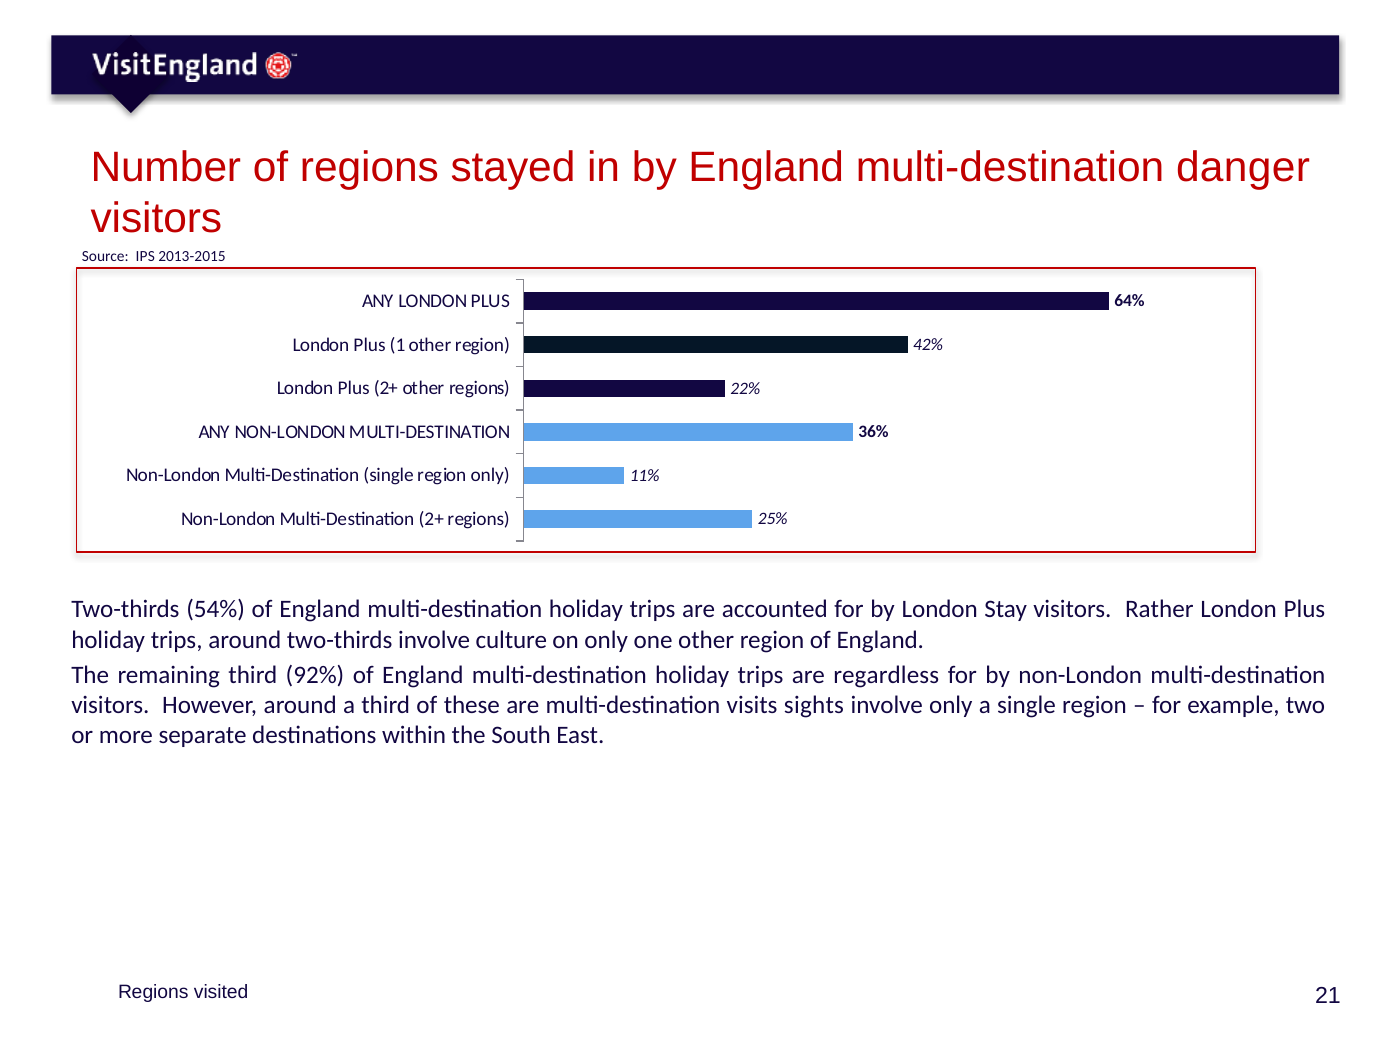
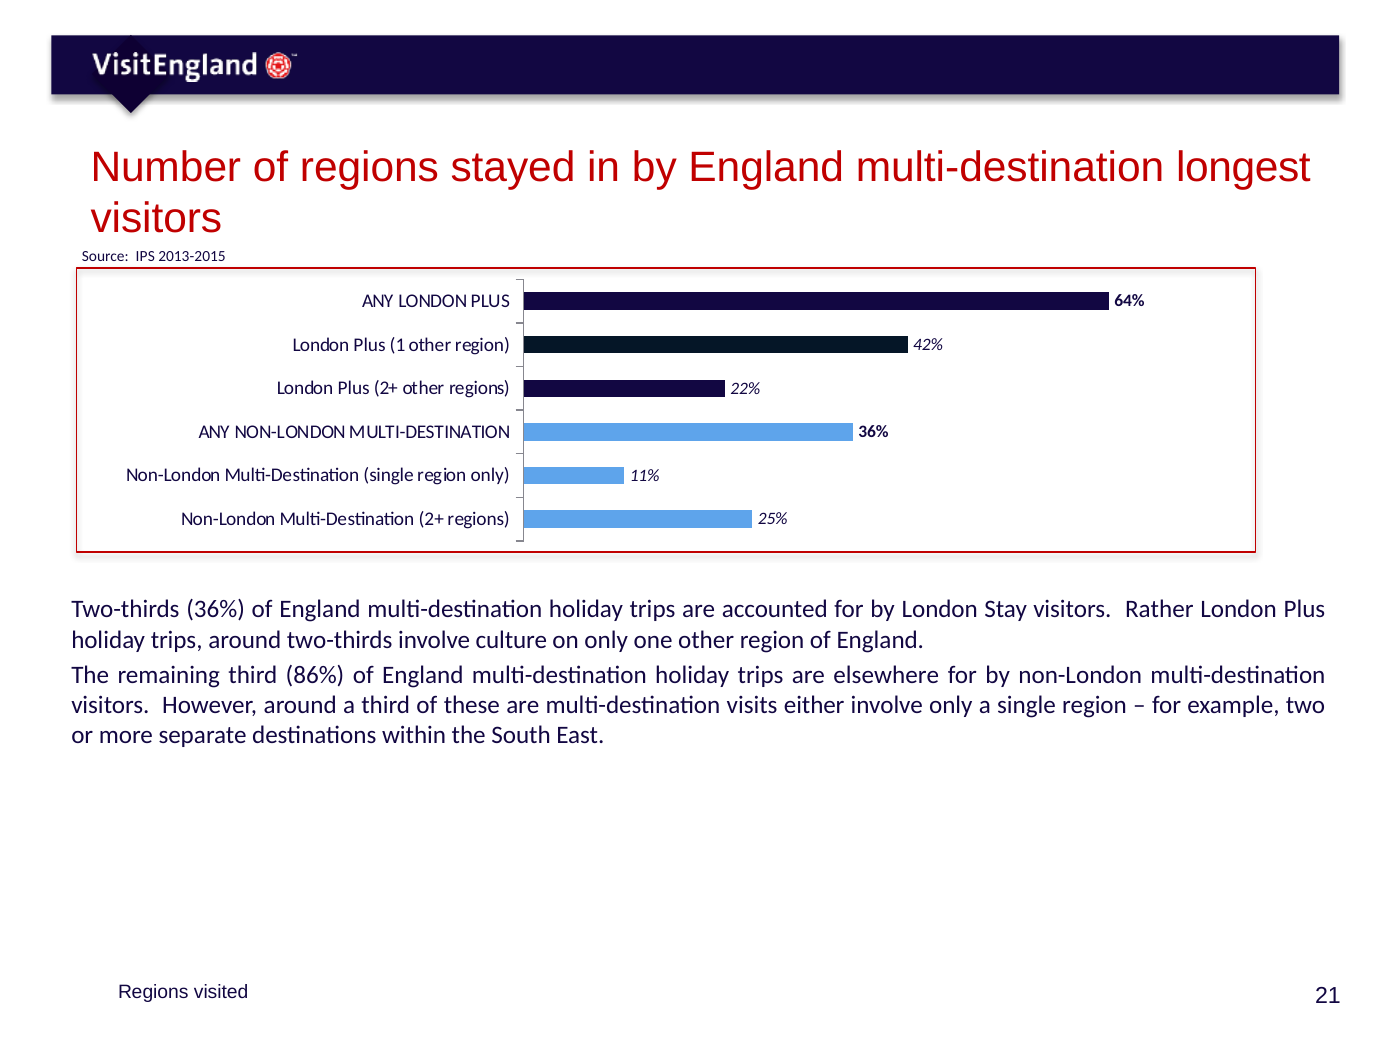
danger: danger -> longest (1243, 168)
Two-thirds 54%: 54% -> 36% (216, 610)
92%: 92% -> 86% (315, 675)
regardless: regardless -> elsewhere (886, 675)
sights: sights -> either (814, 705)
